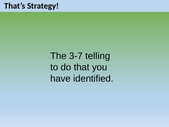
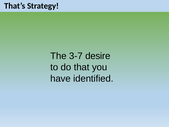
telling: telling -> desire (98, 56)
